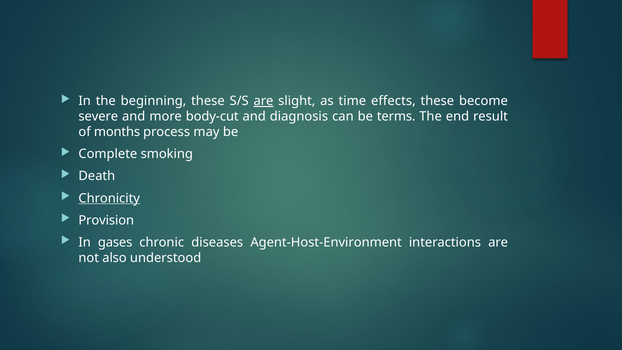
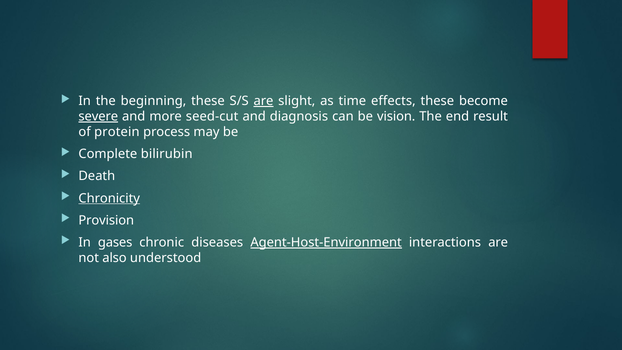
severe underline: none -> present (98, 117)
body-cut: body-cut -> seed-cut (212, 117)
terms: terms -> vision (396, 117)
months: months -> protein (117, 132)
smoking: smoking -> bilirubin (167, 154)
Agent-Host-Environment underline: none -> present (326, 242)
